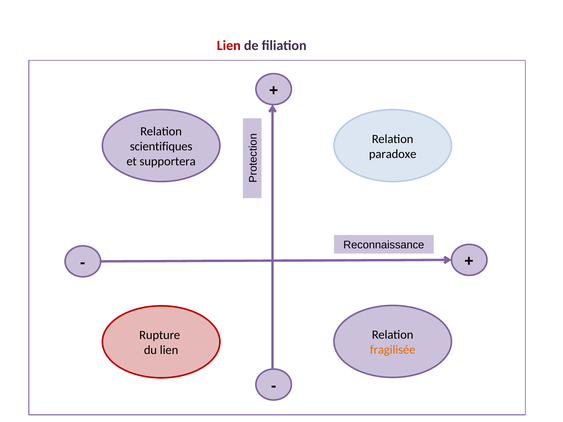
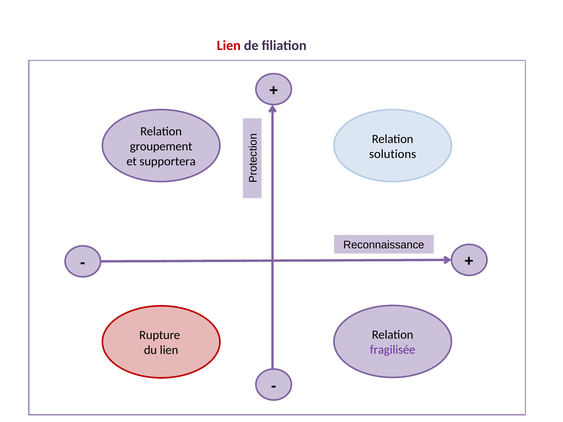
scientifiques: scientifiques -> groupement (161, 147)
paradoxe: paradoxe -> solutions (393, 154)
fragilisée colour: orange -> purple (393, 350)
